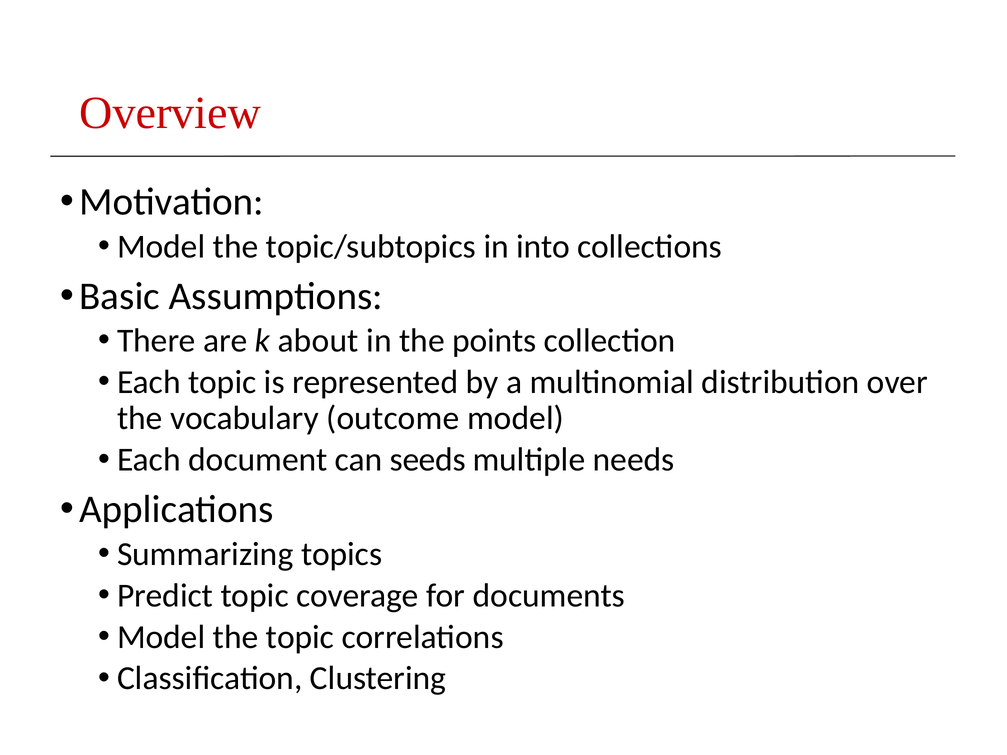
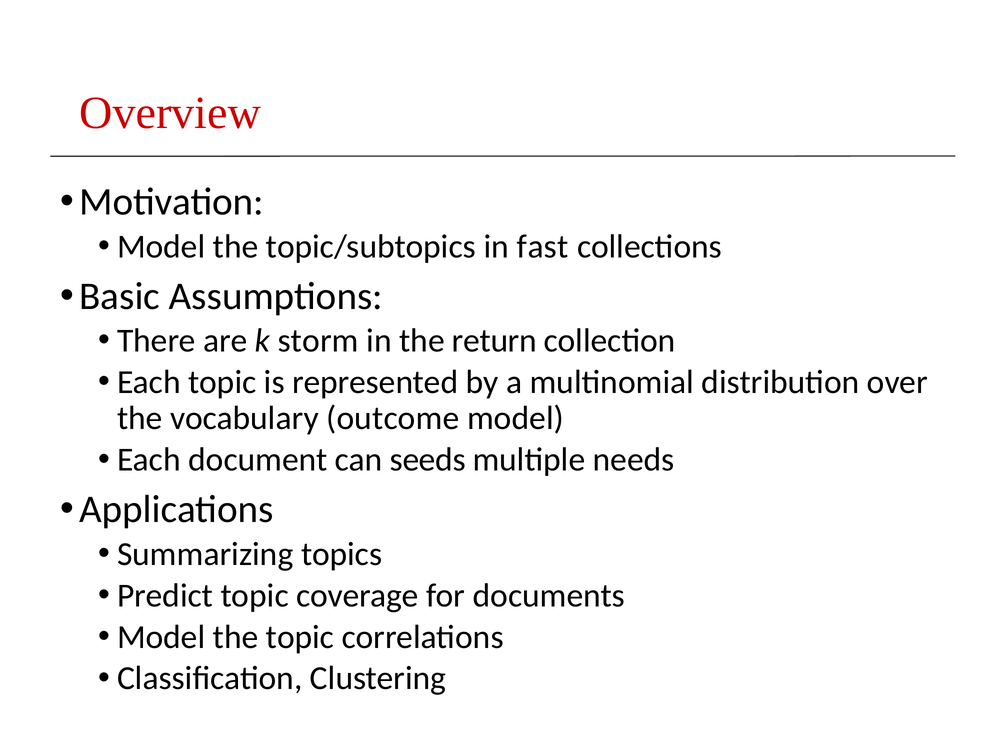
into: into -> fast (543, 247)
about: about -> storm (318, 341)
points: points -> return (494, 341)
